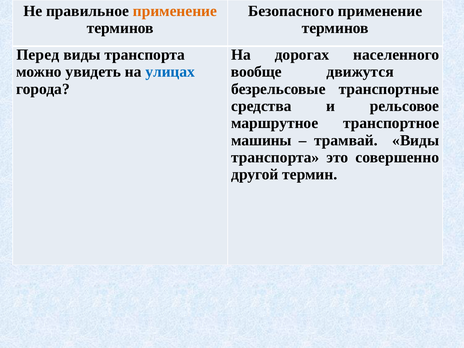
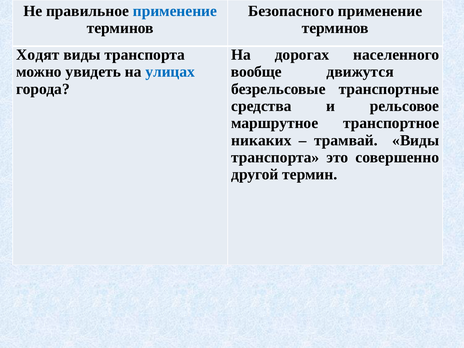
применение colour: orange -> blue (175, 11)
Перед: Перед -> Ходят (38, 55)
машины: машины -> никаких (261, 140)
